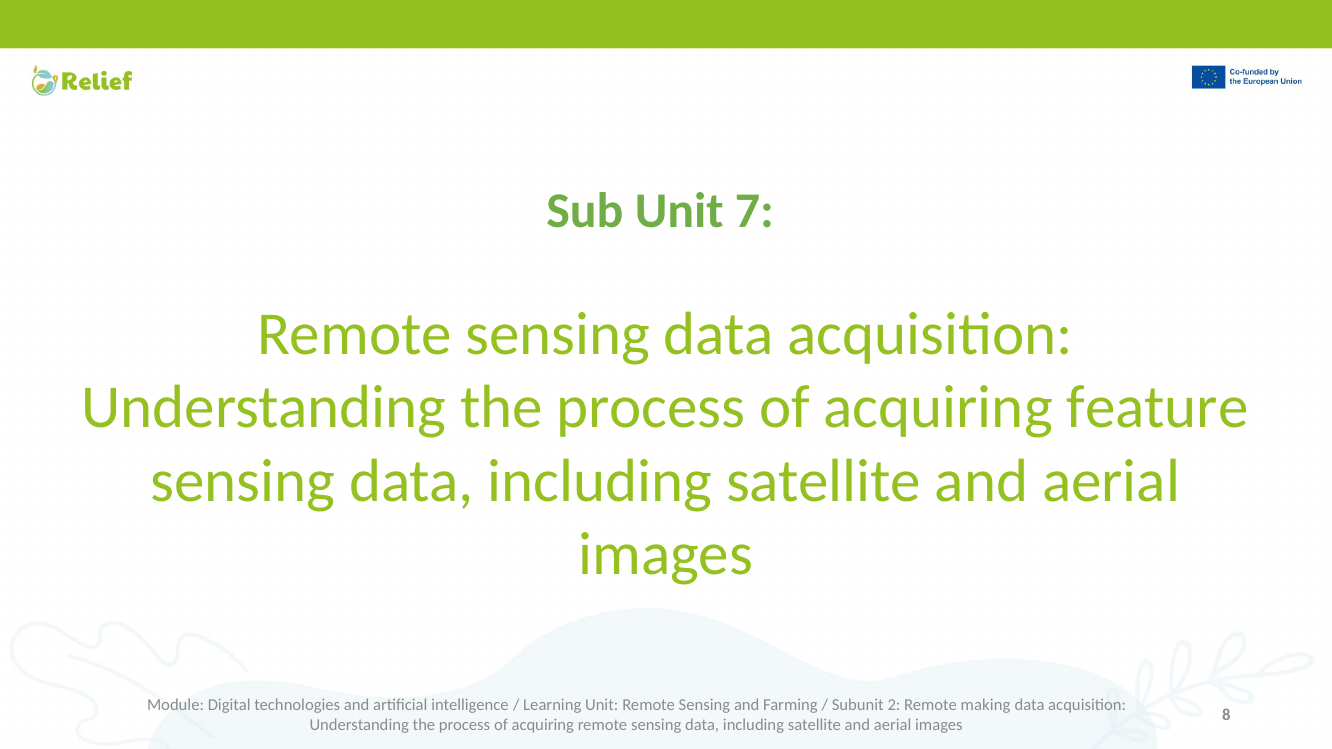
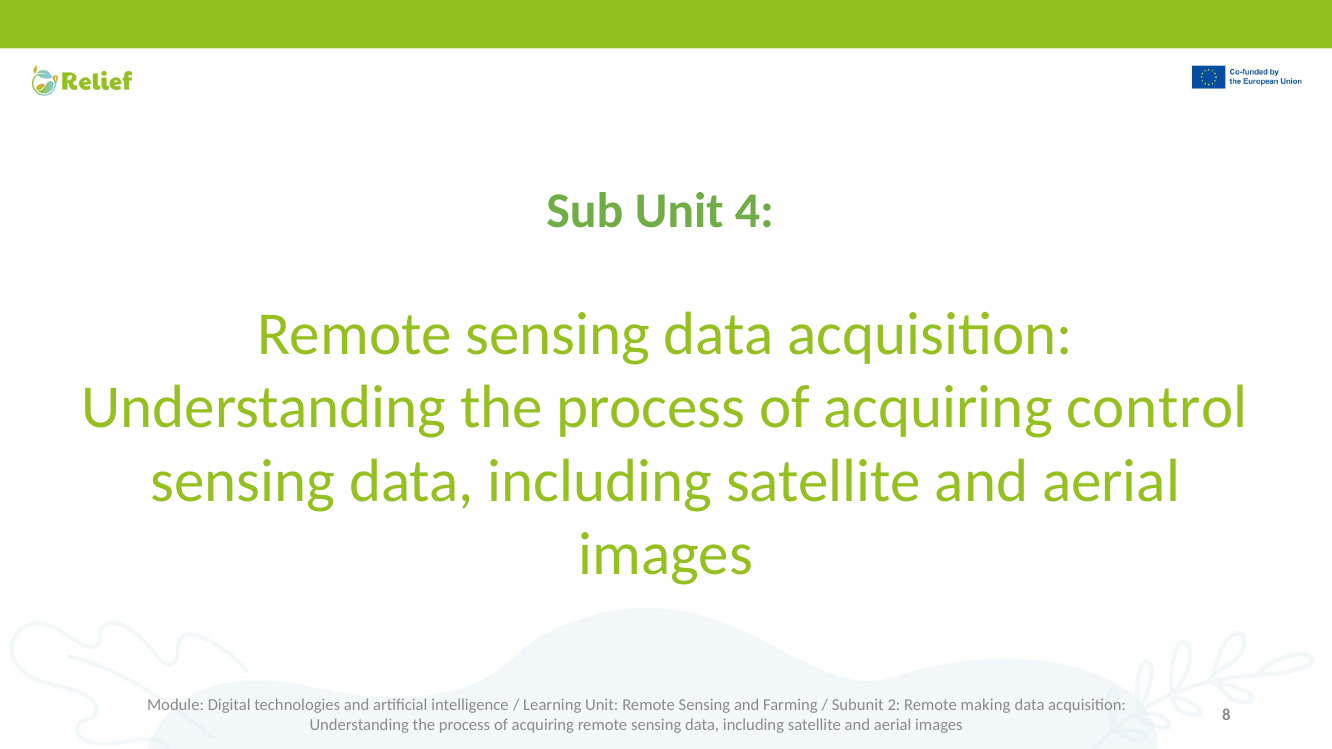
7: 7 -> 4 (754, 211)
feature: feature -> control (1157, 408)
